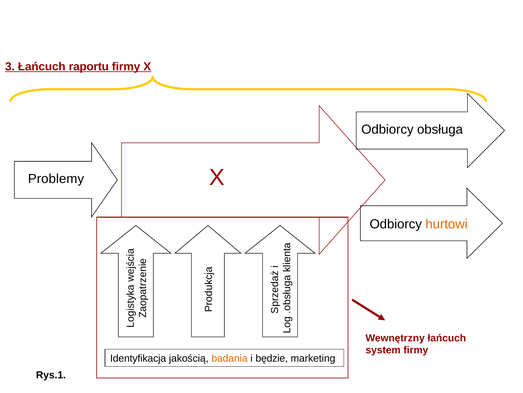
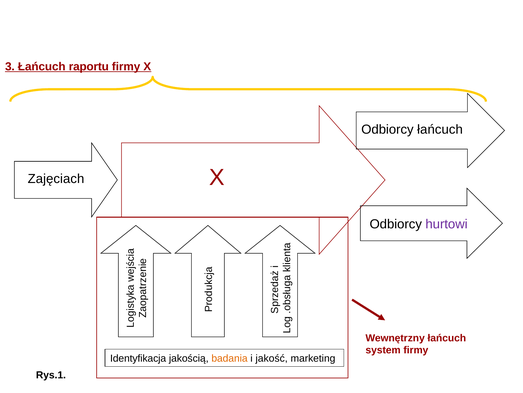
Odbiorcy obsługa: obsługa -> łańcuch (440, 129)
Problemy: Problemy -> Zajęciach (56, 179)
hurtowi colour: orange -> purple (447, 224)
będzie: będzie -> jakość (272, 358)
